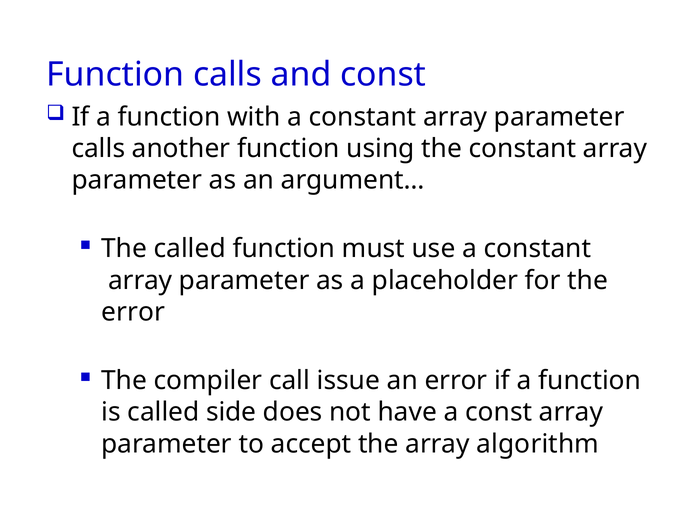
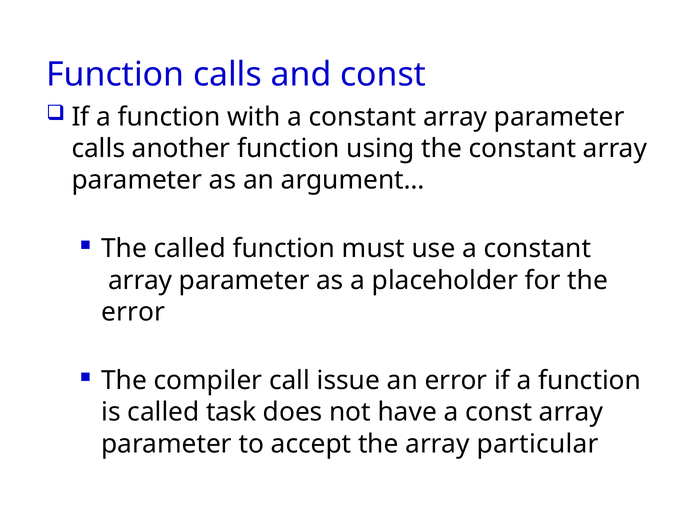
side: side -> task (231, 412)
algorithm: algorithm -> particular (538, 444)
